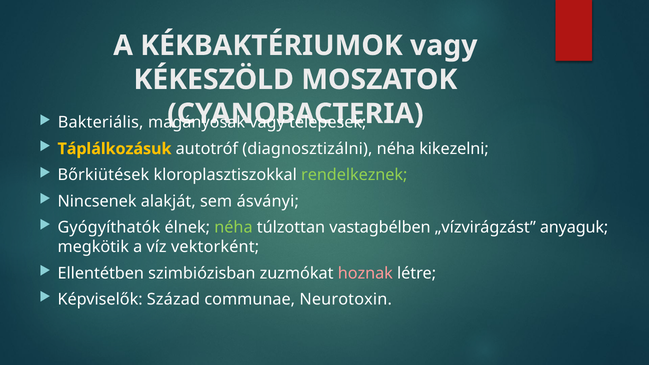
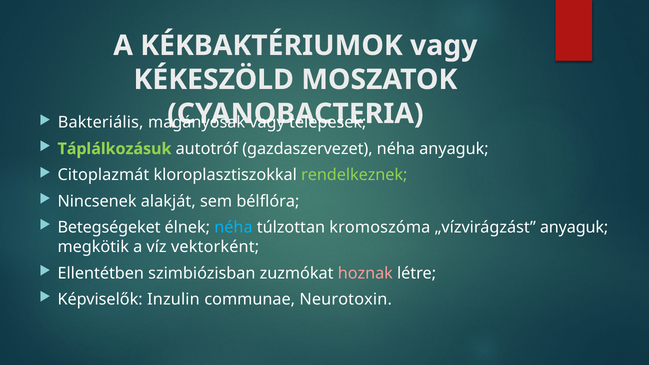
Táplálkozásuk colour: yellow -> light green (115, 149)
diagnosztizálni: diagnosztizálni -> gazdaszervezet (307, 149)
néha kikezelni: kikezelni -> anyaguk (454, 149)
Bőrkiütések: Bőrkiütések -> Citoplazmát (103, 175)
ásványi: ásványi -> bélflóra (268, 201)
Gyógyíthatók: Gyógyíthatók -> Betegségeket (109, 228)
néha colour: light green -> light blue (233, 228)
vastagbélben: vastagbélben -> kromoszóma (380, 228)
Század: Század -> Inzulin (173, 299)
